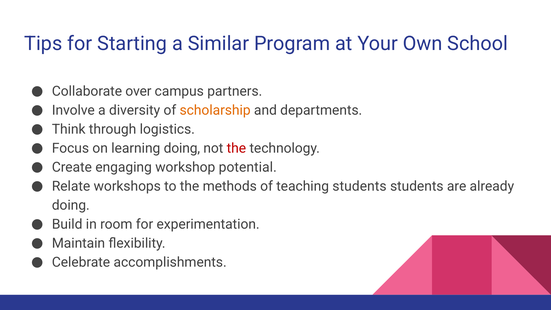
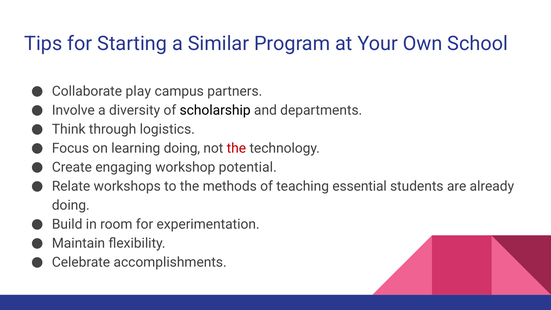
over: over -> play (138, 91)
scholarship colour: orange -> black (215, 110)
teaching students: students -> essential (360, 186)
